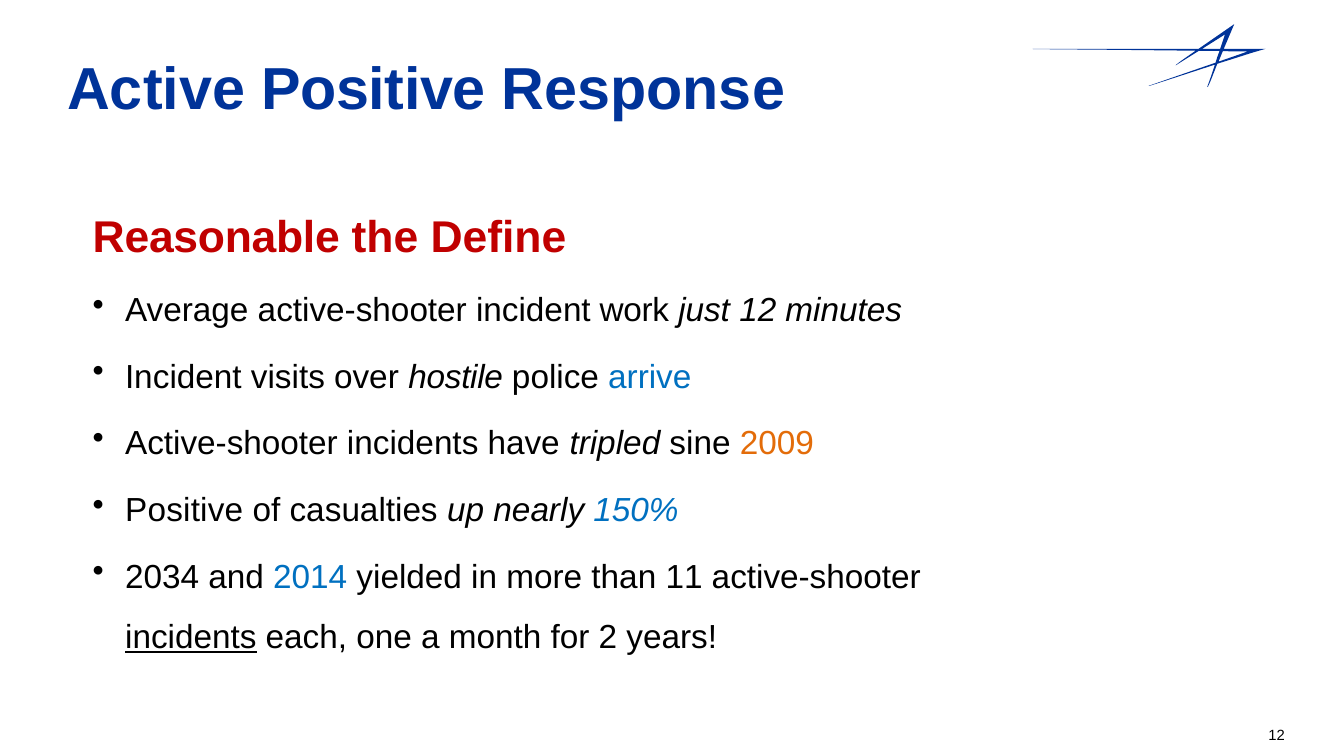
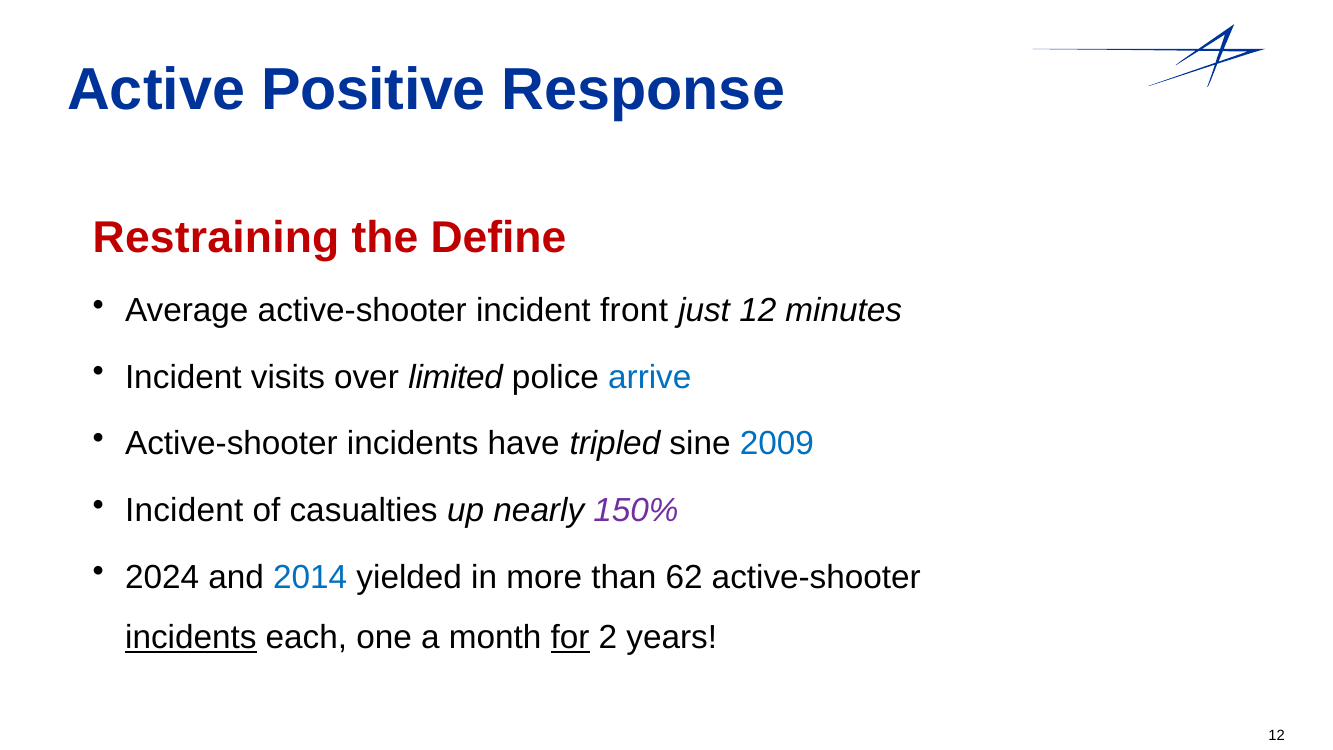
Reasonable: Reasonable -> Restraining (216, 238)
work: work -> front (634, 311)
hostile: hostile -> limited (456, 377)
2009 colour: orange -> blue (777, 444)
Positive: Positive -> Incident (184, 511)
150% colour: blue -> purple (636, 511)
2034: 2034 -> 2024 (162, 577)
11: 11 -> 62 (684, 577)
for underline: none -> present (570, 637)
